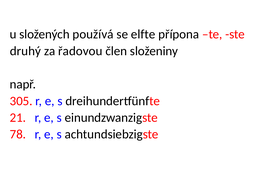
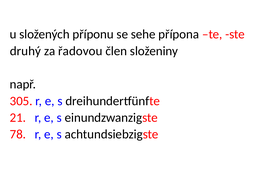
používá: používá -> příponu (93, 34)
elfte: elfte -> sehe (143, 34)
